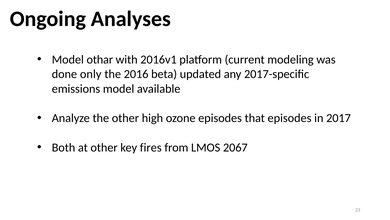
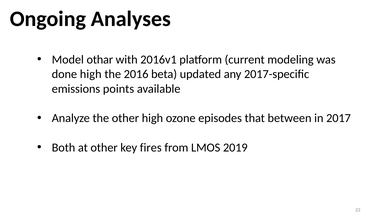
done only: only -> high (91, 74)
emissions model: model -> points (119, 89)
that episodes: episodes -> between (290, 118)
2067: 2067 -> 2019 (235, 147)
